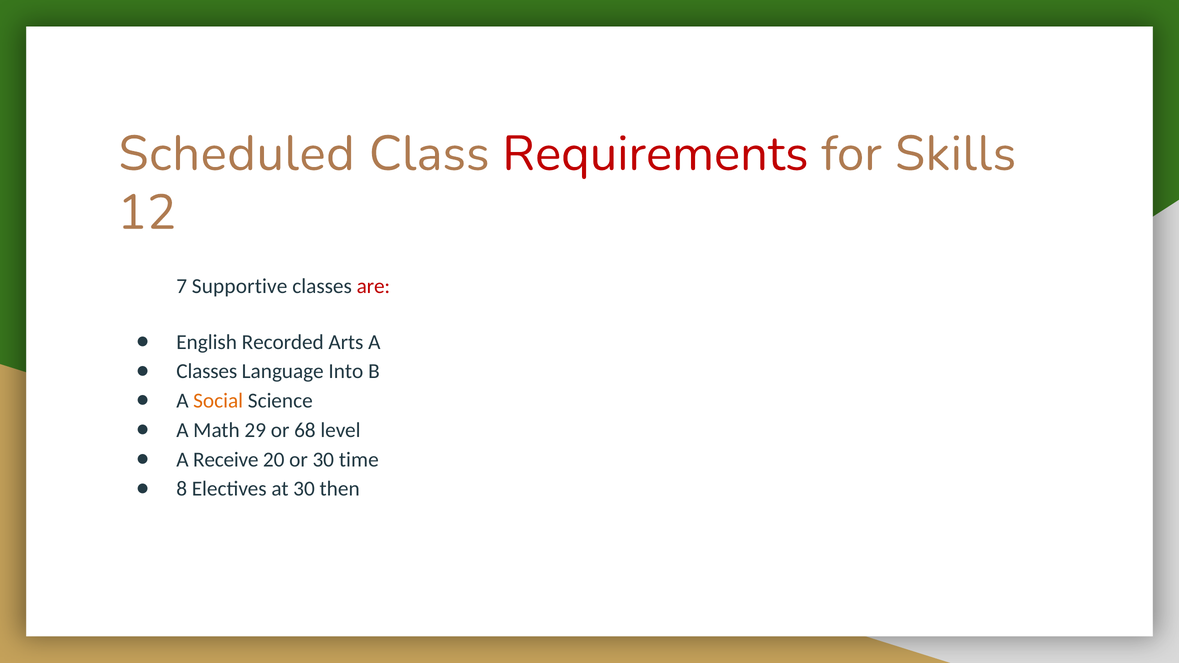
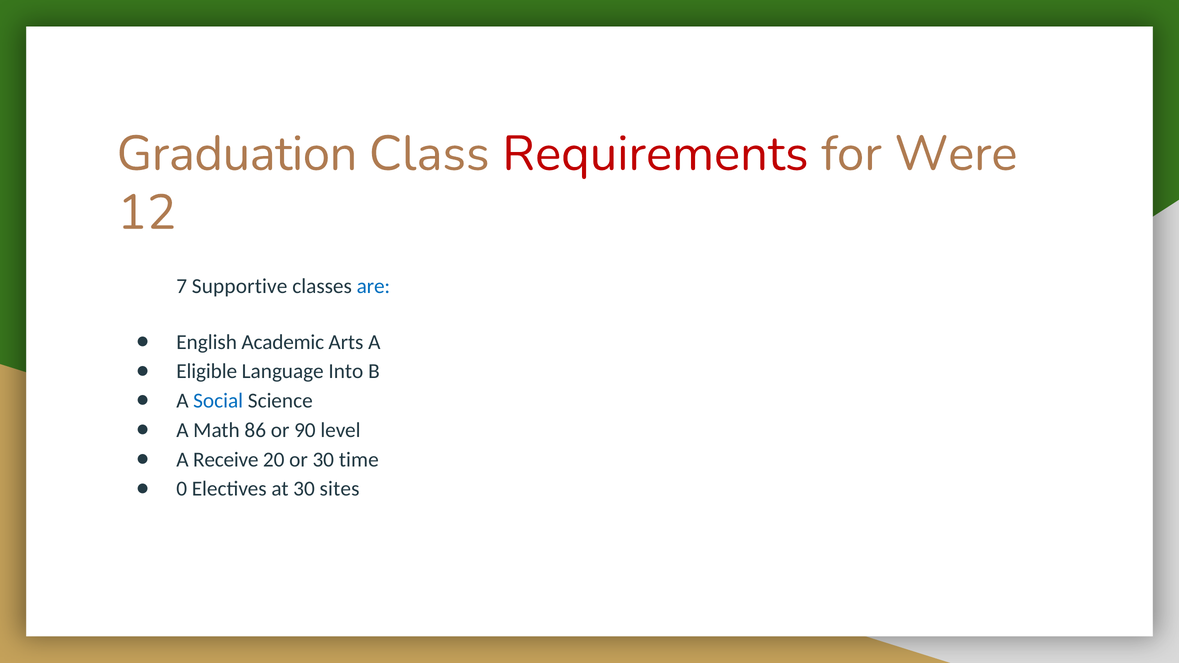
Scheduled: Scheduled -> Graduation (237, 154)
Skills: Skills -> Were (956, 154)
are colour: red -> blue (373, 287)
Recorded: Recorded -> Academic (283, 342)
Classes: Classes -> Eligible (207, 372)
Social colour: orange -> blue (218, 401)
29: 29 -> 86 (255, 430)
68: 68 -> 90 (305, 430)
8: 8 -> 0 (182, 489)
then: then -> sites (340, 489)
